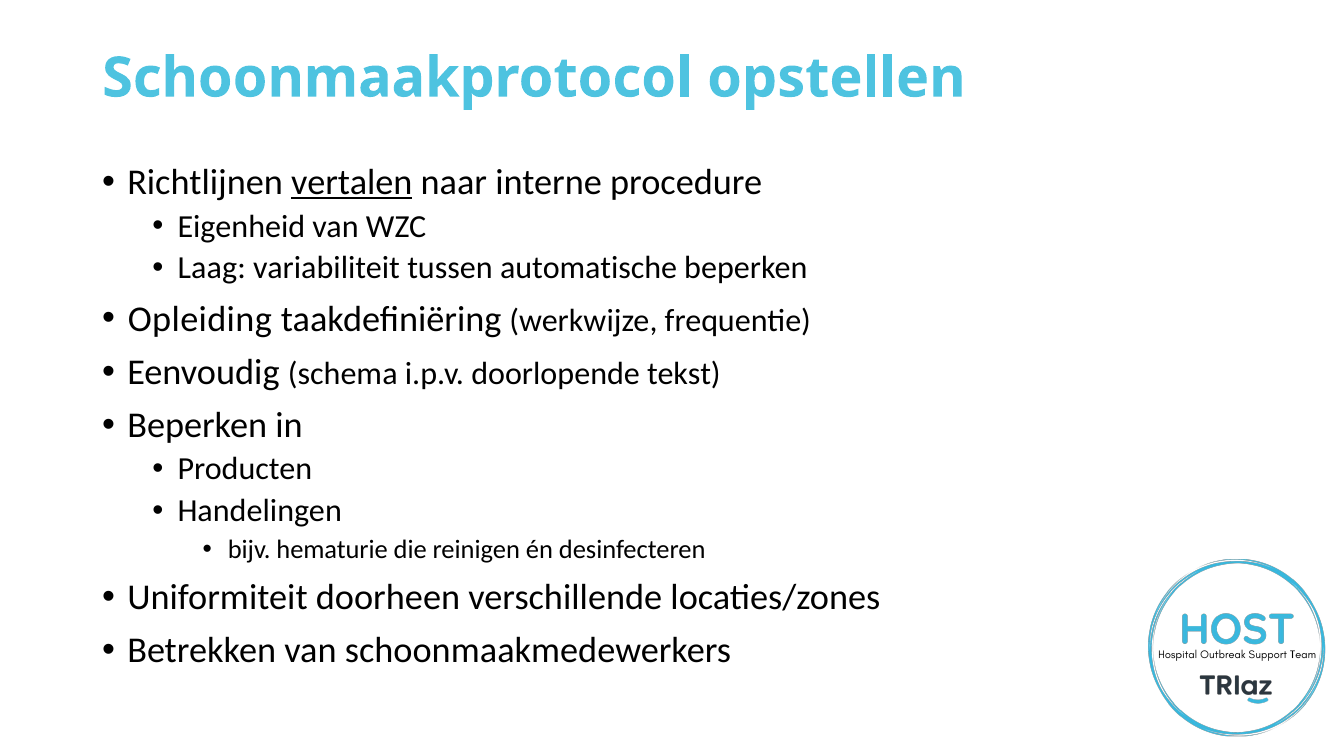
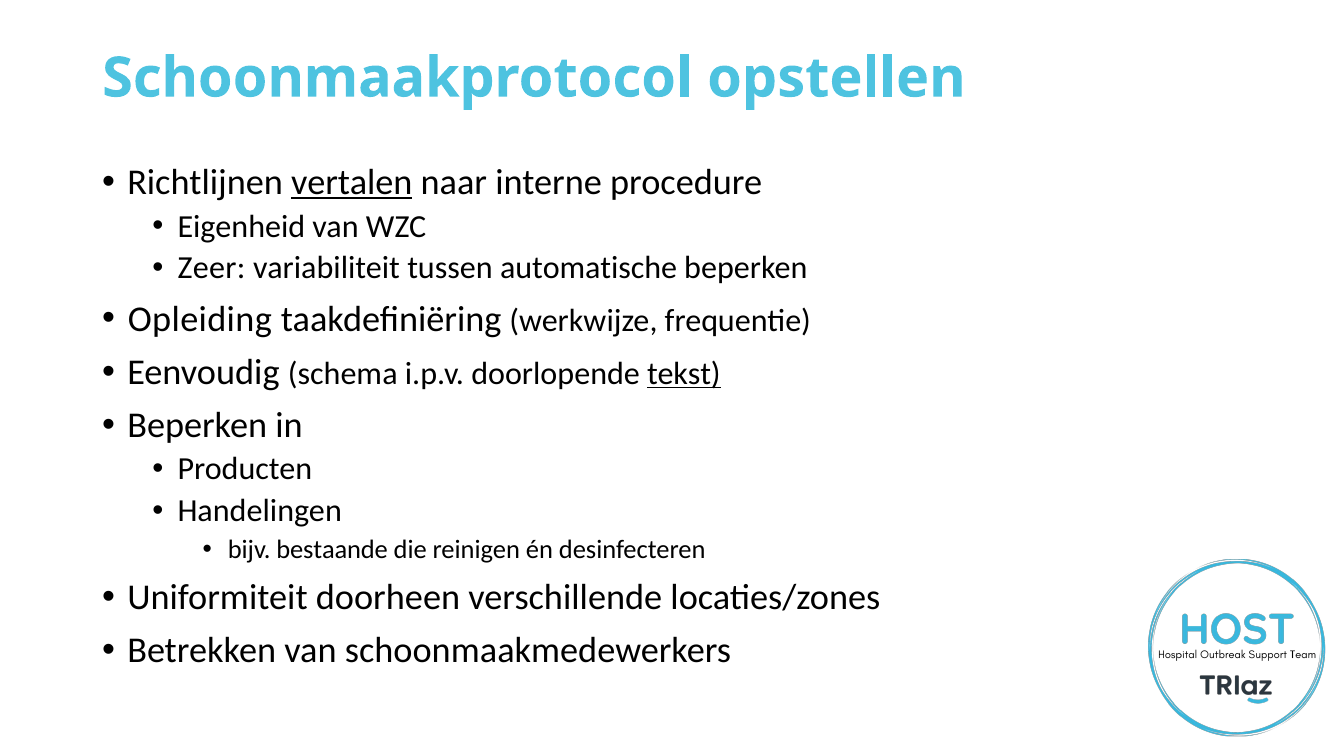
Laag: Laag -> Zeer (212, 268)
tekst underline: none -> present (684, 374)
hematurie: hematurie -> bestaande (332, 549)
